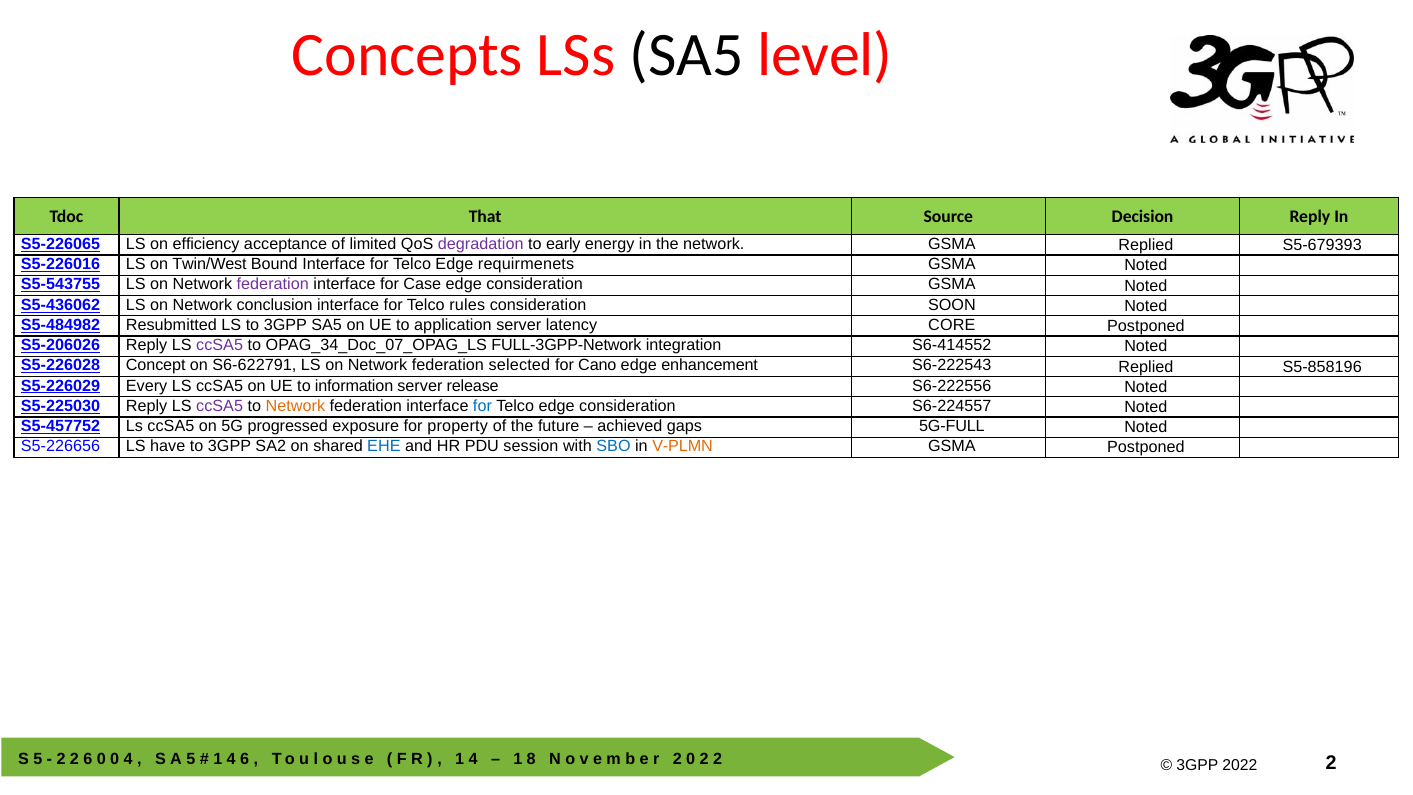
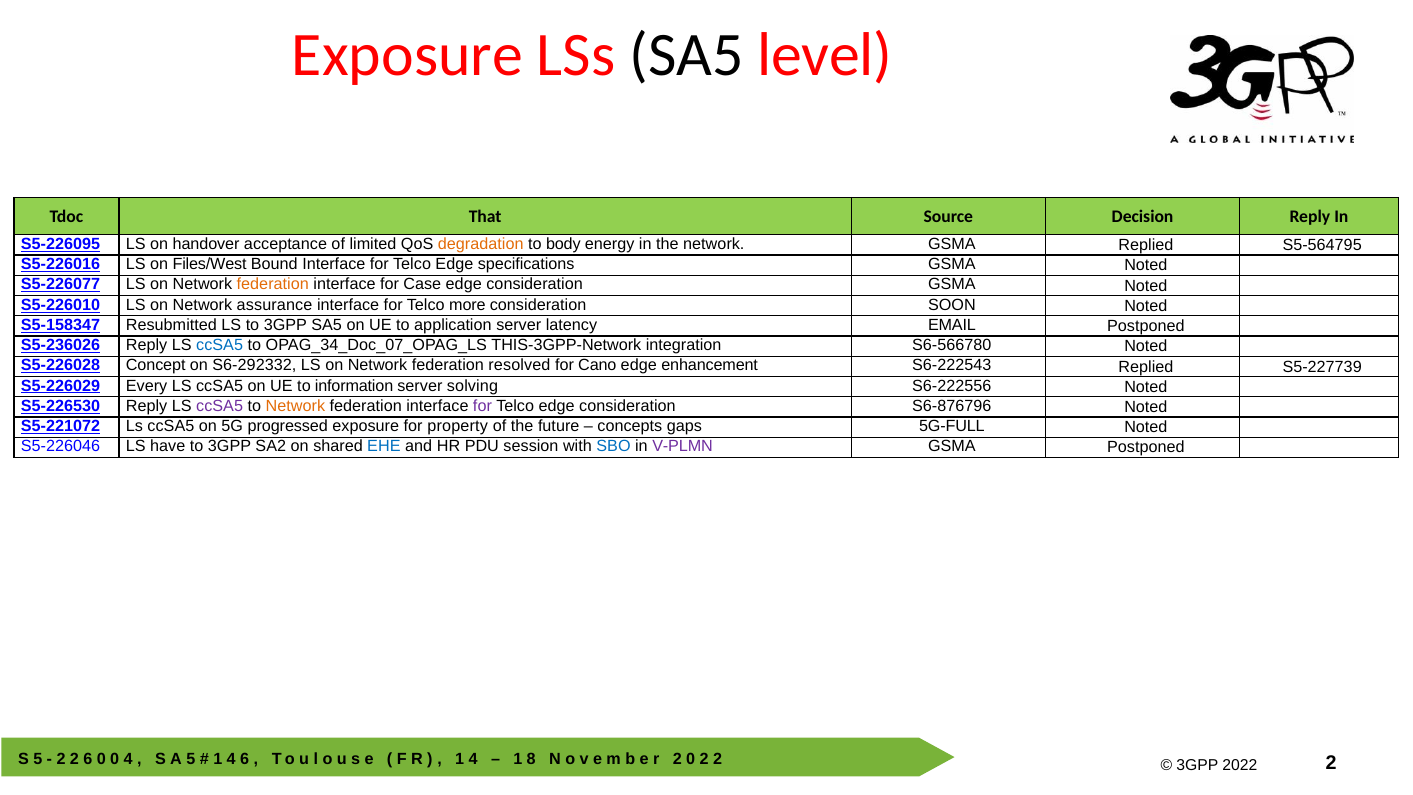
Concepts: Concepts -> Exposure (407, 55)
S5-226065: S5-226065 -> S5-226095 (61, 244)
efficiency: efficiency -> handover (206, 244)
degradation colour: purple -> orange (481, 244)
early: early -> body (563, 244)
S5-679393: S5-679393 -> S5-564795 (1322, 245)
Twin/West: Twin/West -> Files/West (210, 264)
requirmenets: requirmenets -> specifications (526, 264)
S5-543755: S5-543755 -> S5-226077 (61, 285)
federation colour: purple -> orange (273, 285)
S5-436062: S5-436062 -> S5-226010 (61, 305)
conclusion: conclusion -> assurance (275, 305)
rules: rules -> more (467, 305)
S5-484982: S5-484982 -> S5-158347 (61, 325)
CORE: CORE -> EMAIL (952, 325)
S5-206026: S5-206026 -> S5-236026 (61, 345)
ccSA5 colour: purple -> blue (220, 345)
FULL-3GPP-Network: FULL-3GPP-Network -> THIS-3GPP-Network (566, 345)
S6-414552: S6-414552 -> S6-566780 (952, 345)
S6-622791: S6-622791 -> S6-292332 (254, 365)
selected: selected -> resolved (519, 365)
S5-858196: S5-858196 -> S5-227739 (1322, 367)
release: release -> solving (472, 386)
S5-225030: S5-225030 -> S5-226530 (61, 406)
for colour: blue -> purple (482, 406)
S6-224557: S6-224557 -> S6-876796 (952, 406)
S5-457752: S5-457752 -> S5-221072 (61, 426)
achieved: achieved -> concepts (630, 426)
S5-226656: S5-226656 -> S5-226046 (61, 446)
V-PLMN colour: orange -> purple (683, 446)
